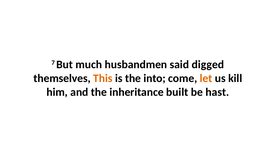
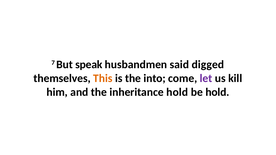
much: much -> speak (89, 65)
let colour: orange -> purple (206, 78)
inheritance built: built -> hold (177, 92)
be hast: hast -> hold (217, 92)
